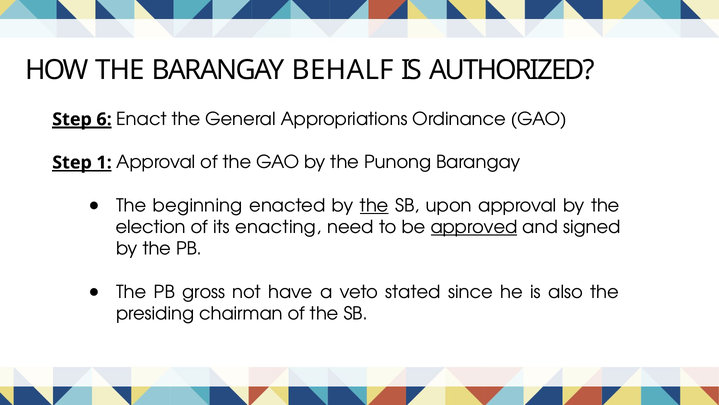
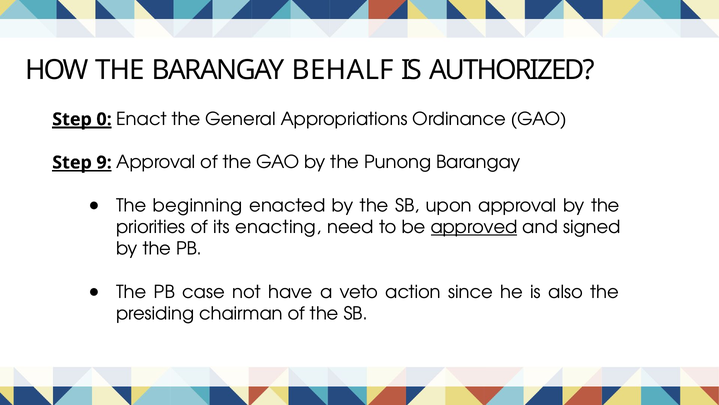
6: 6 -> 0 (104, 119)
1: 1 -> 9 (104, 162)
the underline: present -> none (374, 205)
election: election -> priorities (151, 227)
gross: gross -> case (204, 292)
stated: stated -> action (413, 292)
